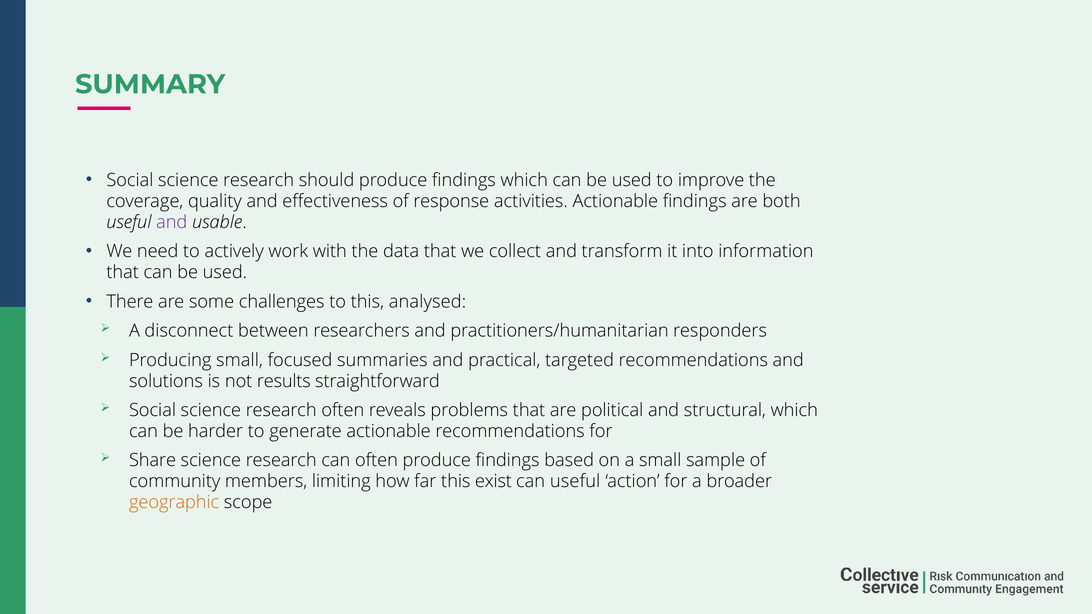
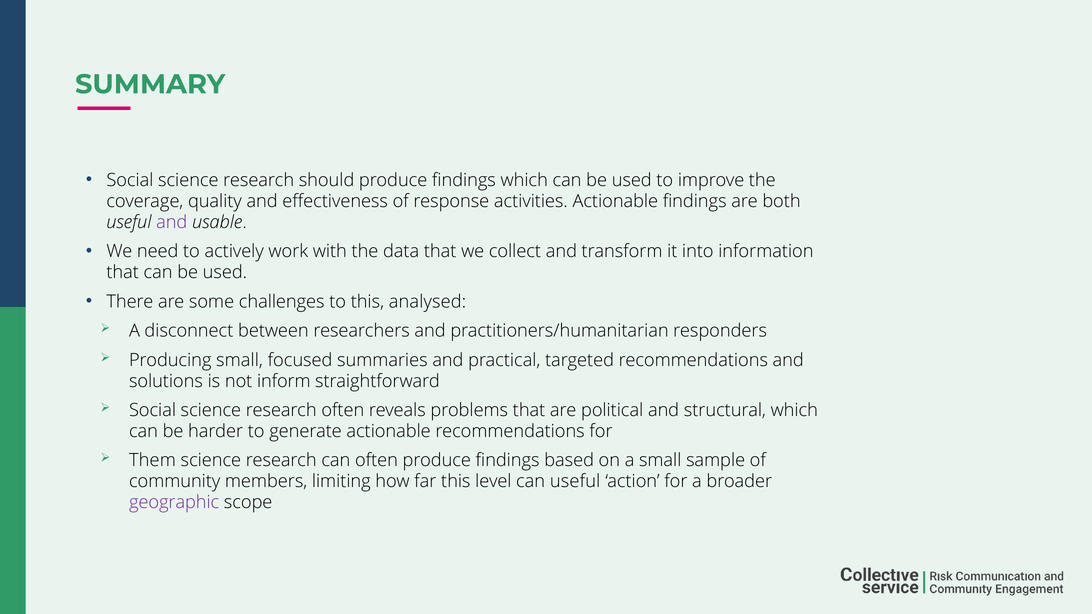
results: results -> inform (284, 381)
Share: Share -> Them (152, 461)
exist: exist -> level (493, 482)
geographic colour: orange -> purple (174, 503)
